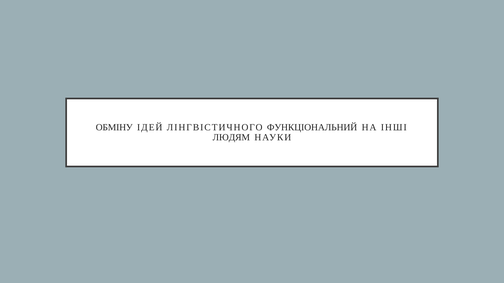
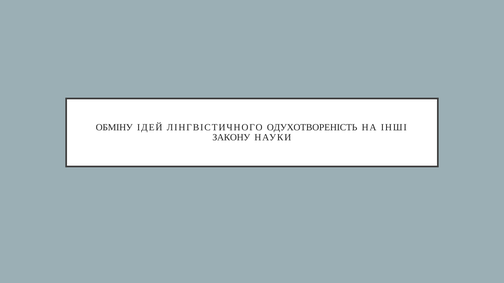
ФУНКЦІОНАЛЬНИЙ: ФУНКЦІОНАЛЬНИЙ -> ОДУХОТВОРЕНІСТЬ (312, 128)
ЛЮДЯМ: ЛЮДЯМ -> ЗАКОНУ (231, 138)
